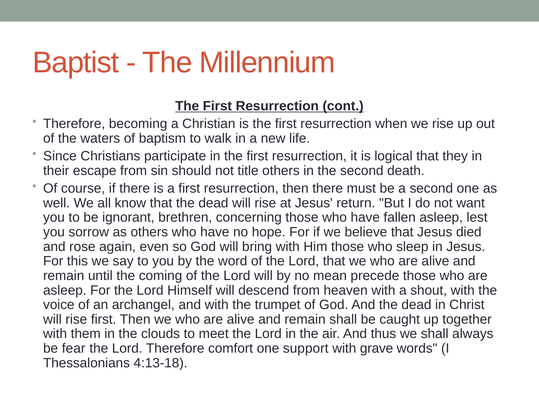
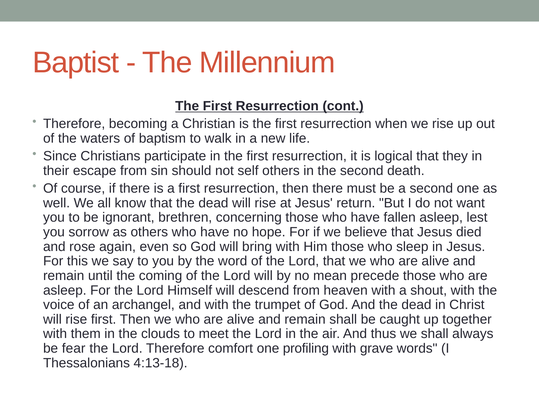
title: title -> self (248, 171)
support: support -> profiling (306, 349)
